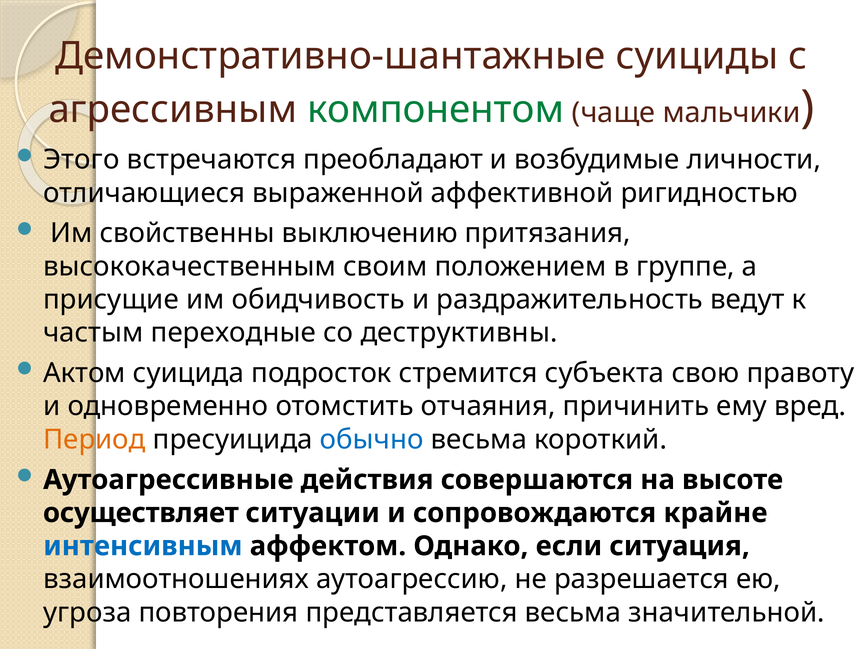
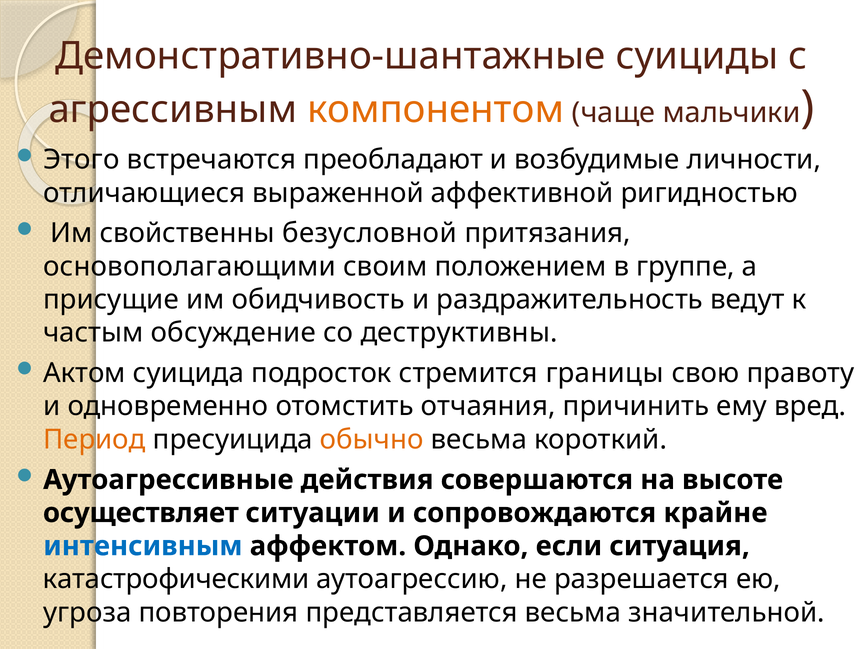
компонентом colour: green -> orange (436, 109)
выключению: выключению -> безусловной (370, 233)
высококачественным: высококачественным -> основополагающими (190, 267)
переходные: переходные -> обсуждение (233, 333)
субъекта: субъекта -> границы (605, 373)
обычно colour: blue -> orange (372, 440)
взаимоотношениях: взаимоотношениях -> катастрофическими (176, 580)
